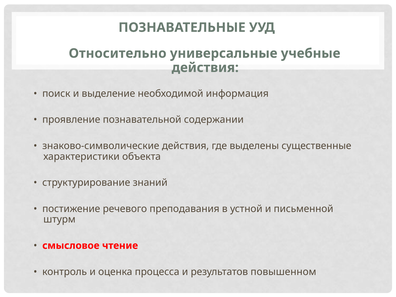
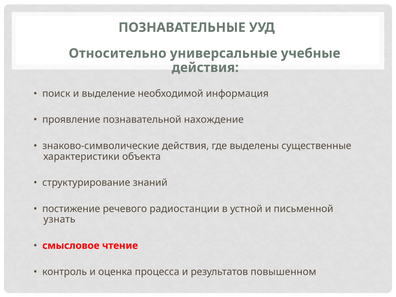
содержании: содержании -> нахождение (214, 120)
преподавания: преподавания -> радиостанции (184, 209)
штурм: штурм -> узнать (59, 219)
